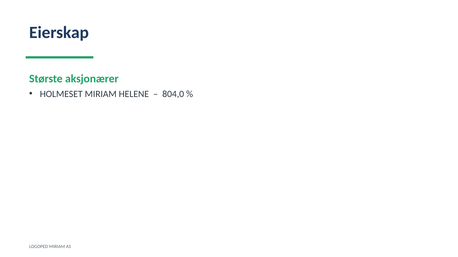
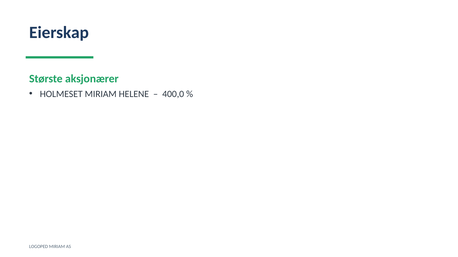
804,0: 804,0 -> 400,0 (173, 94)
